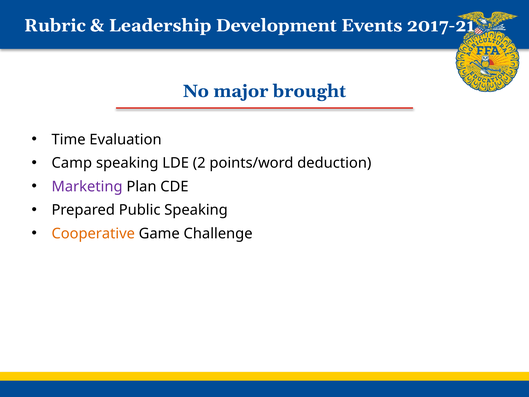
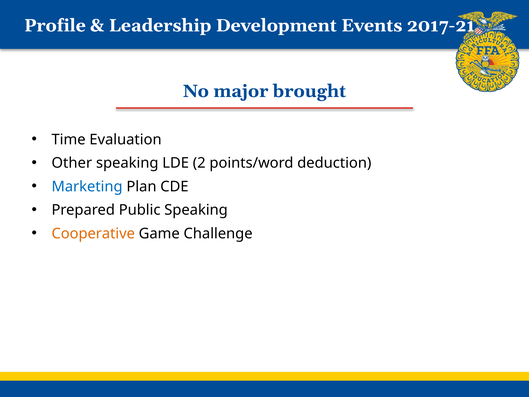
Rubric: Rubric -> Profile (55, 26)
Camp: Camp -> Other (72, 163)
Marketing colour: purple -> blue (87, 186)
